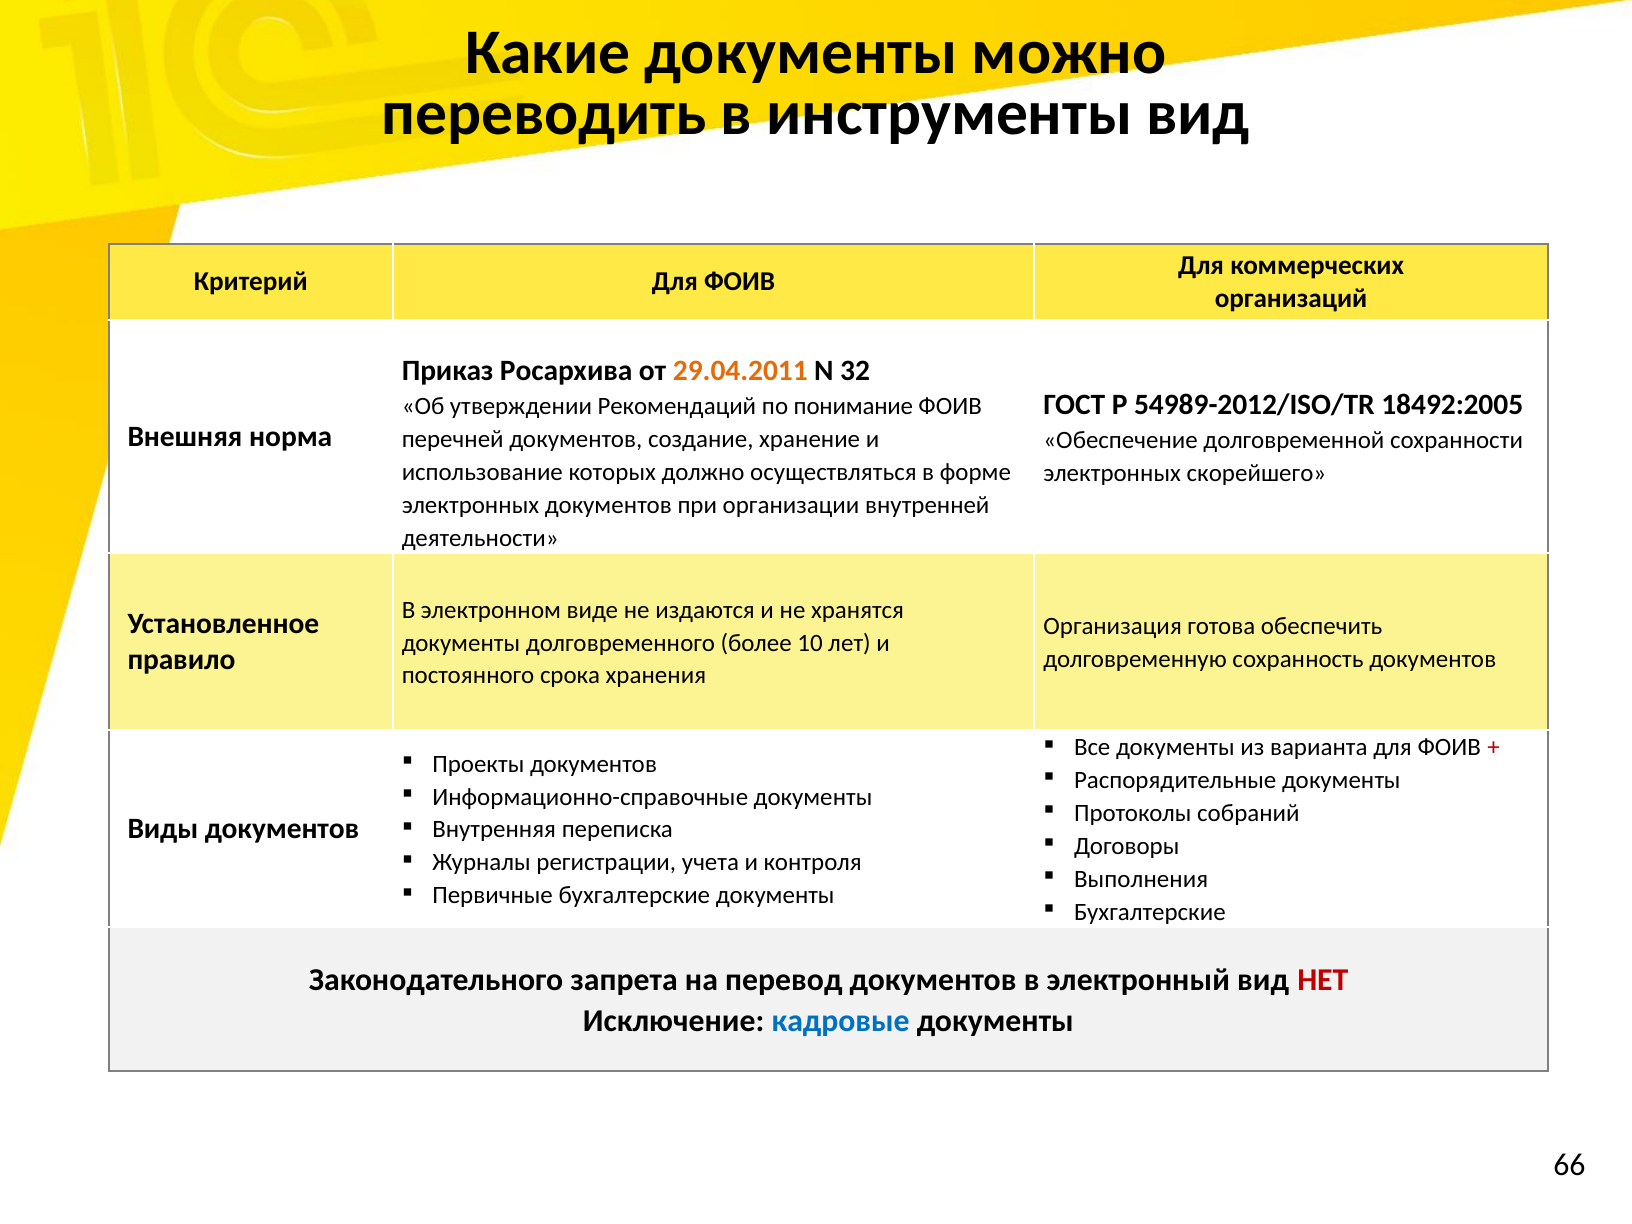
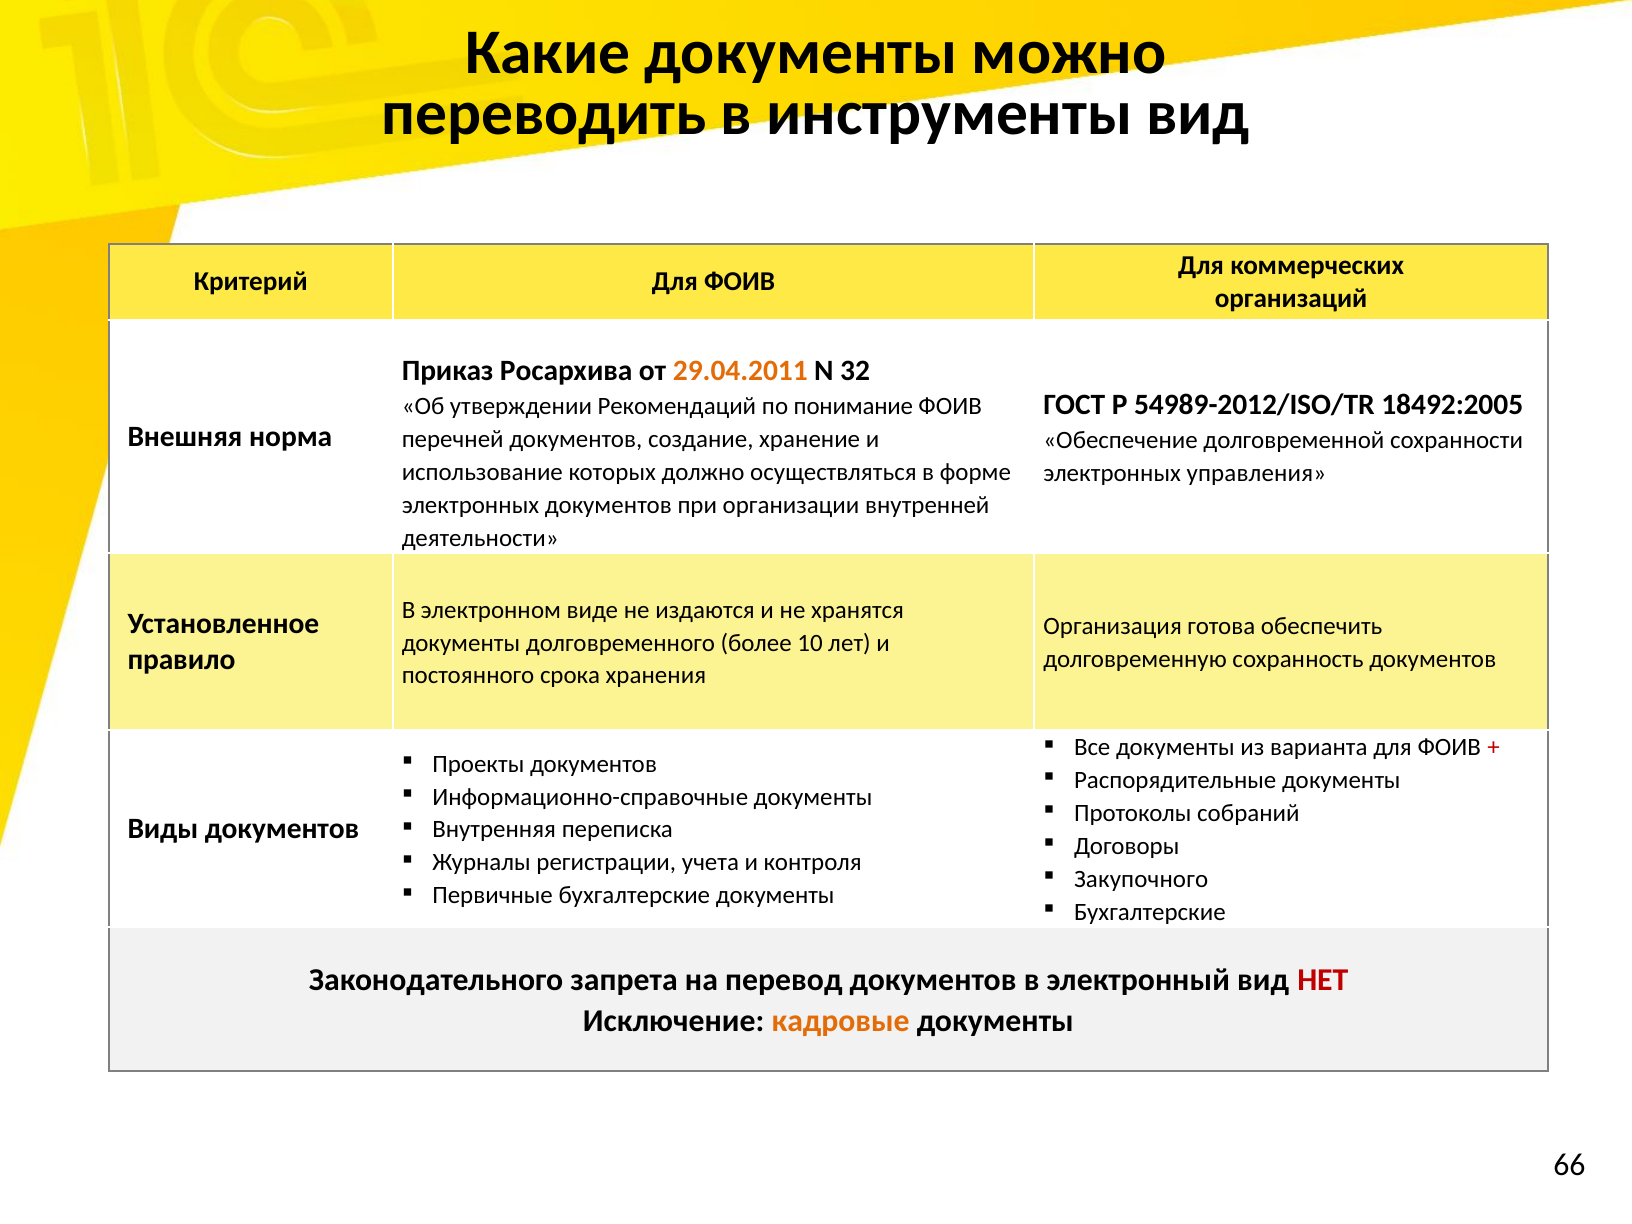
скорейшего: скорейшего -> управления (1256, 474)
Выполнения: Выполнения -> Закупочного (1141, 879)
кадровые colour: blue -> orange (841, 1021)
